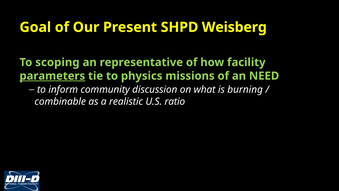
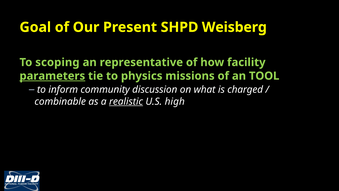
NEED: NEED -> TOOL (264, 76)
burning: burning -> charged (245, 89)
realistic underline: none -> present (126, 101)
ratio: ratio -> high (175, 101)
